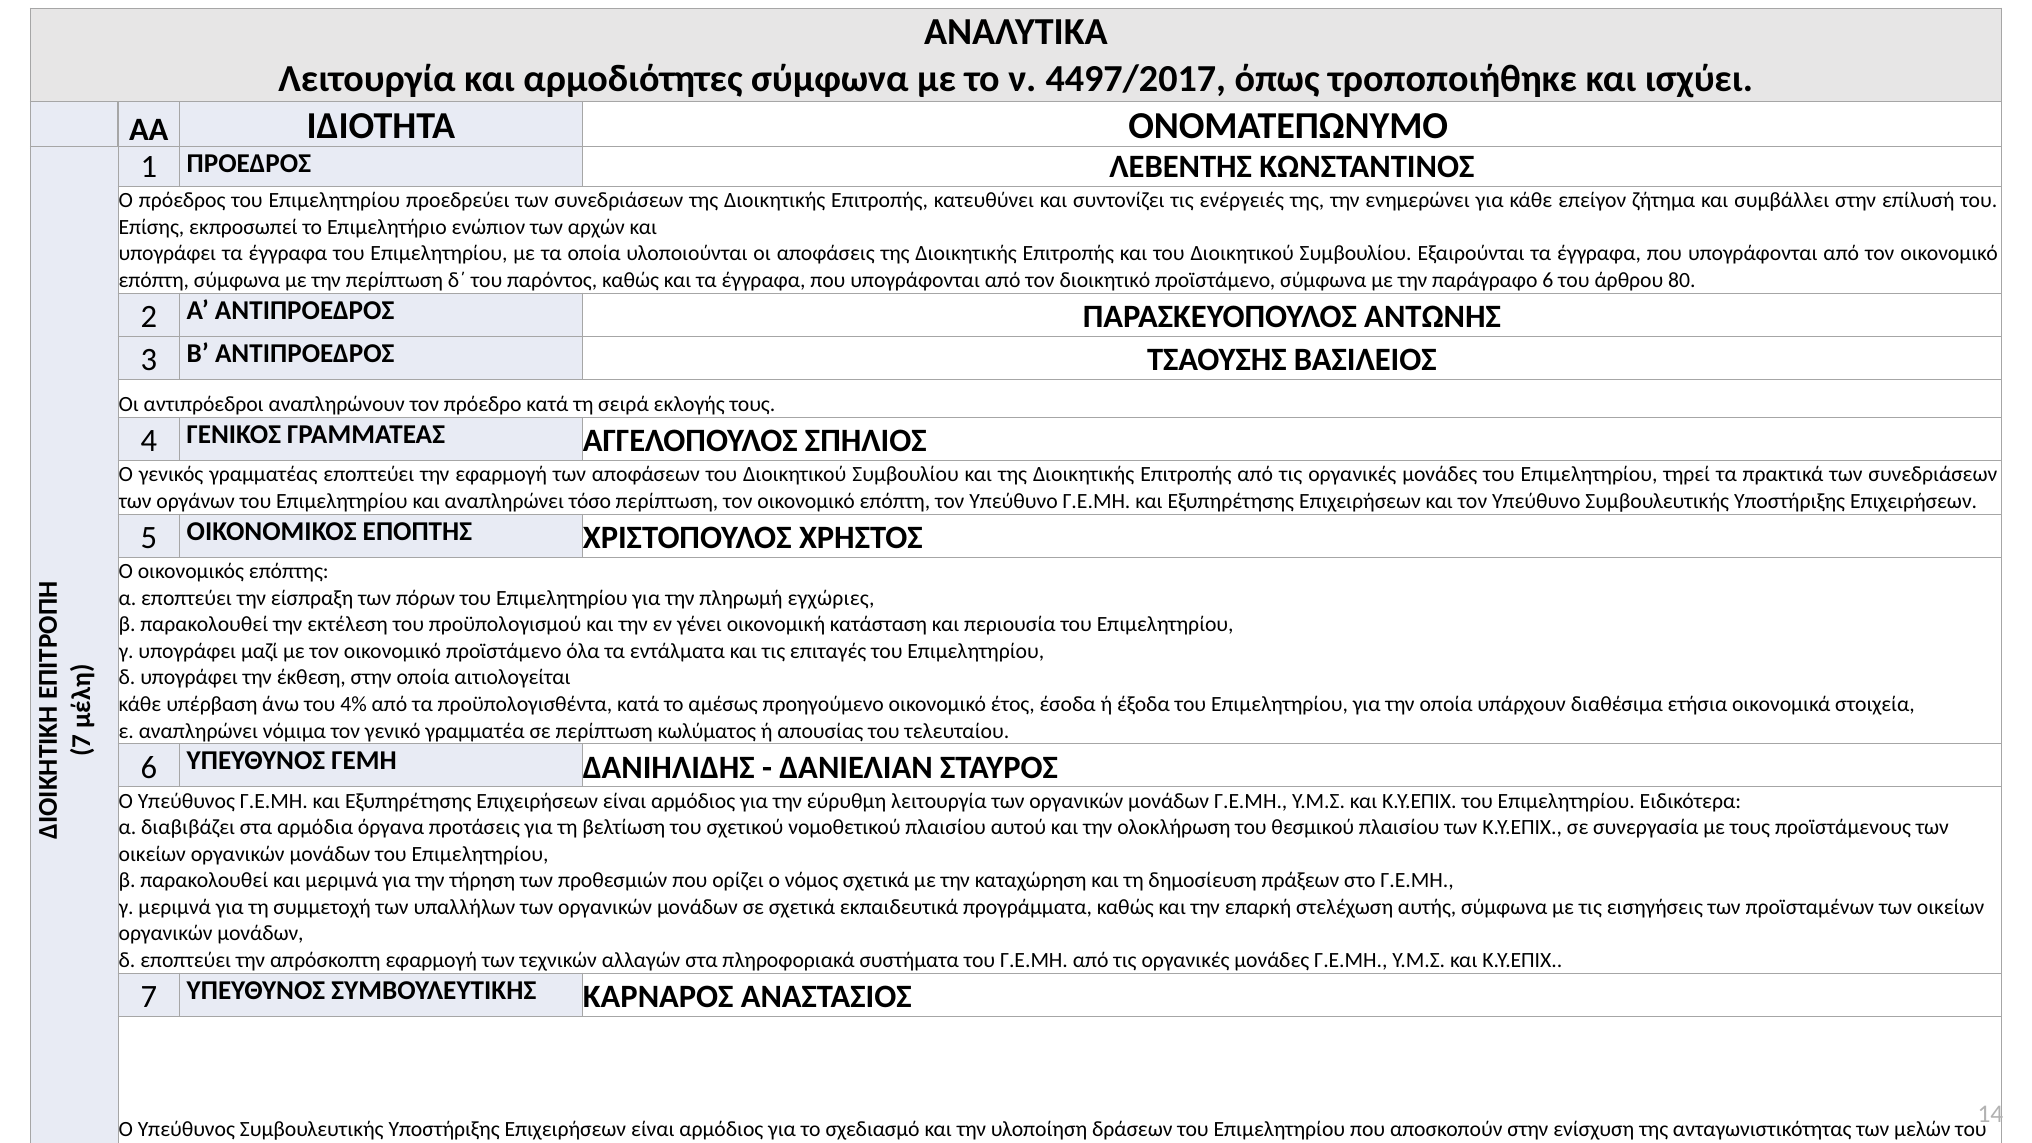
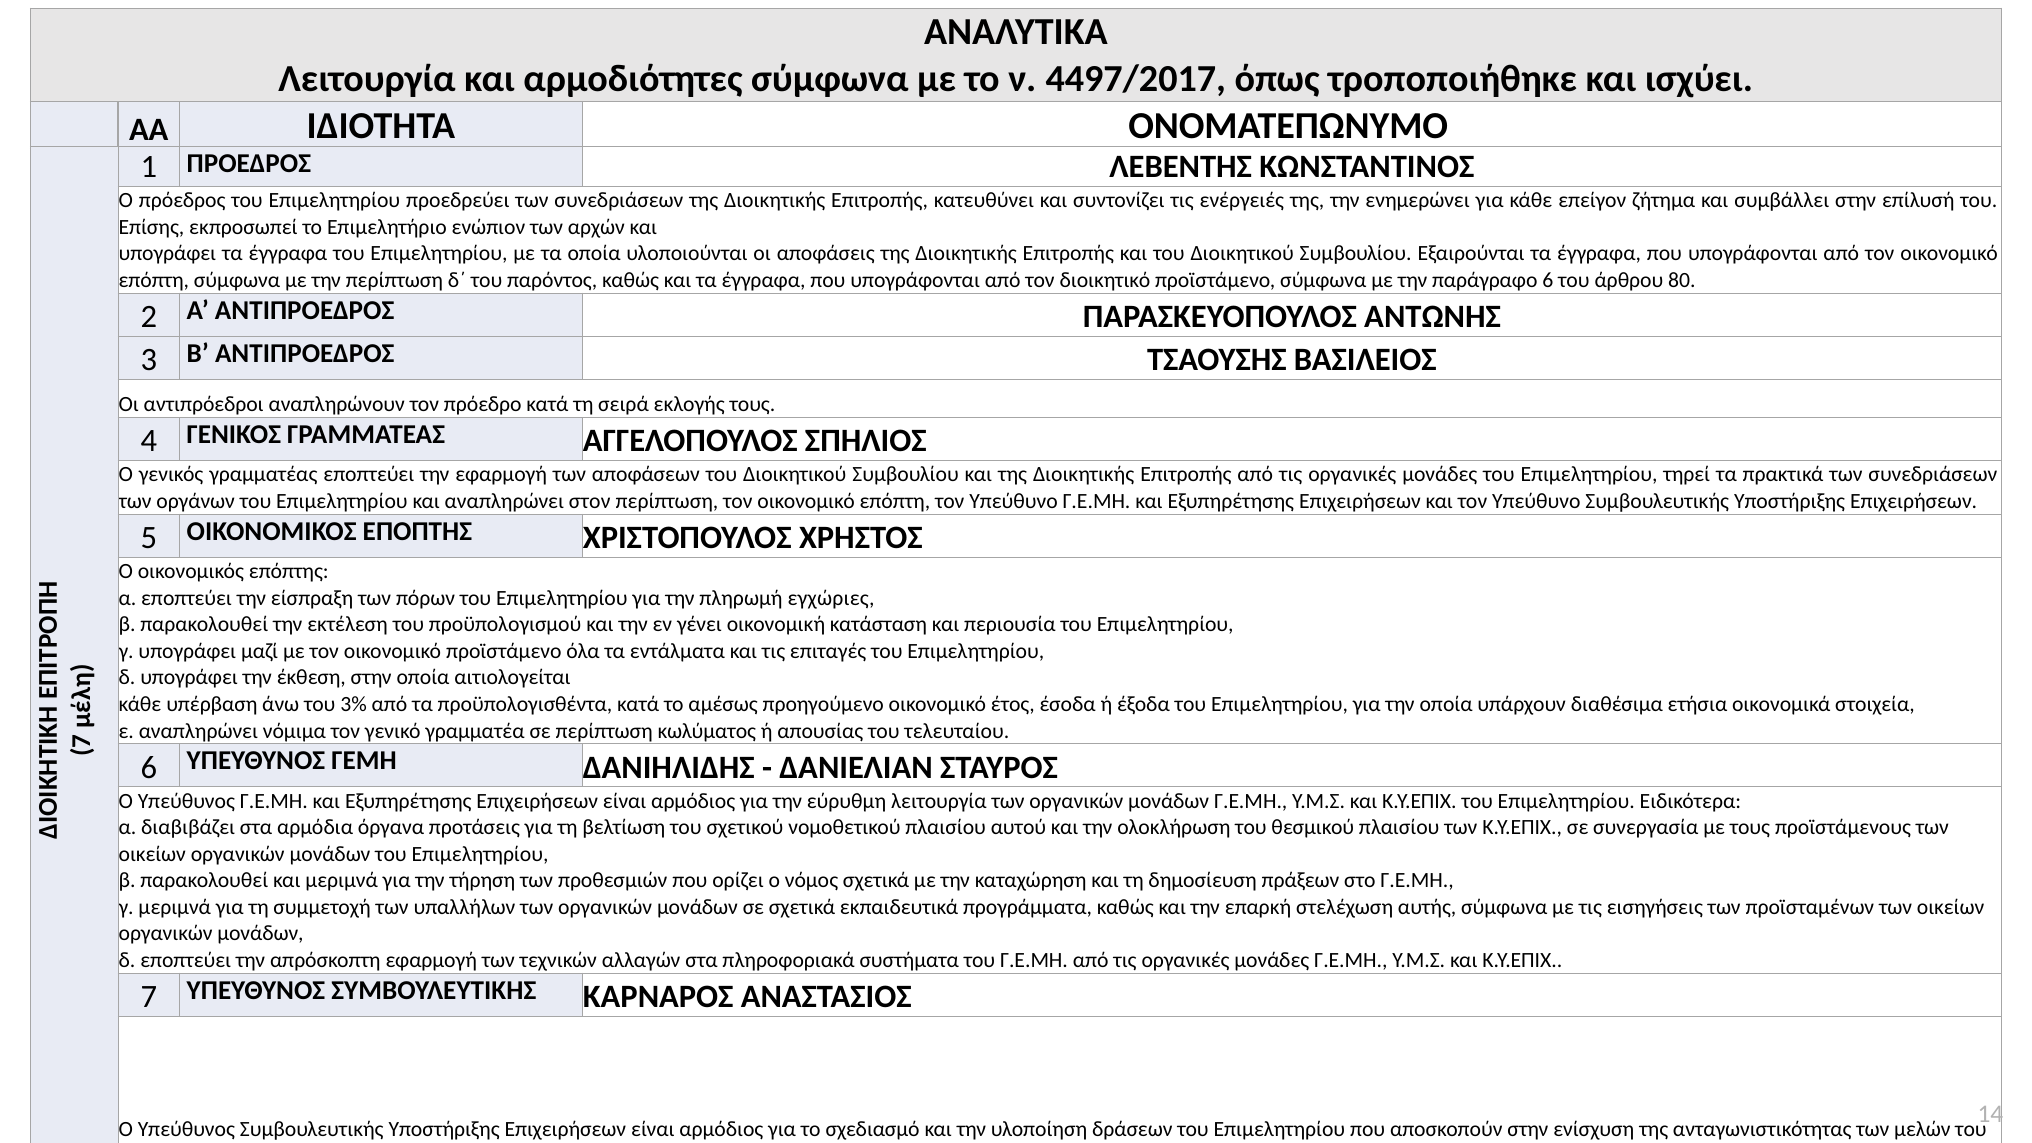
τόσο: τόσο -> στον (590, 501)
4%: 4% -> 3% (354, 704)
